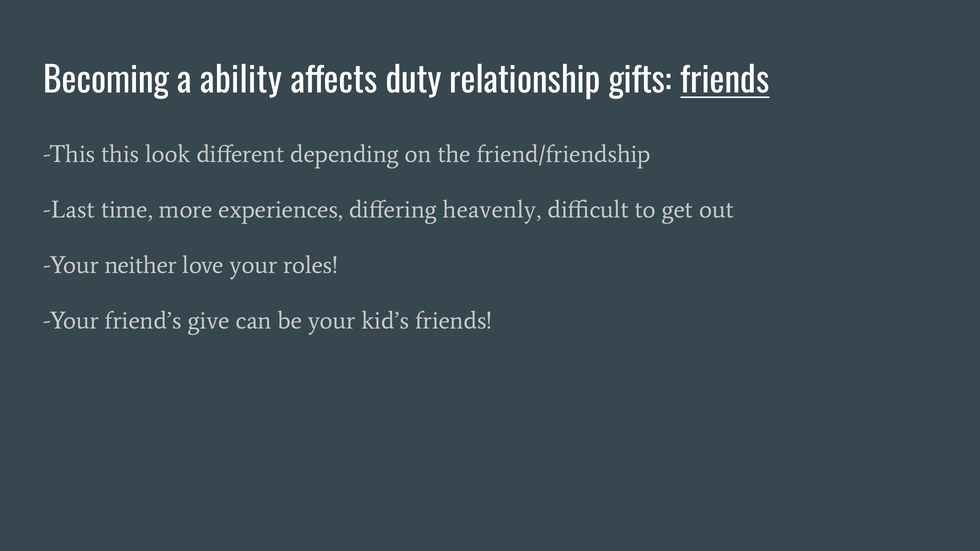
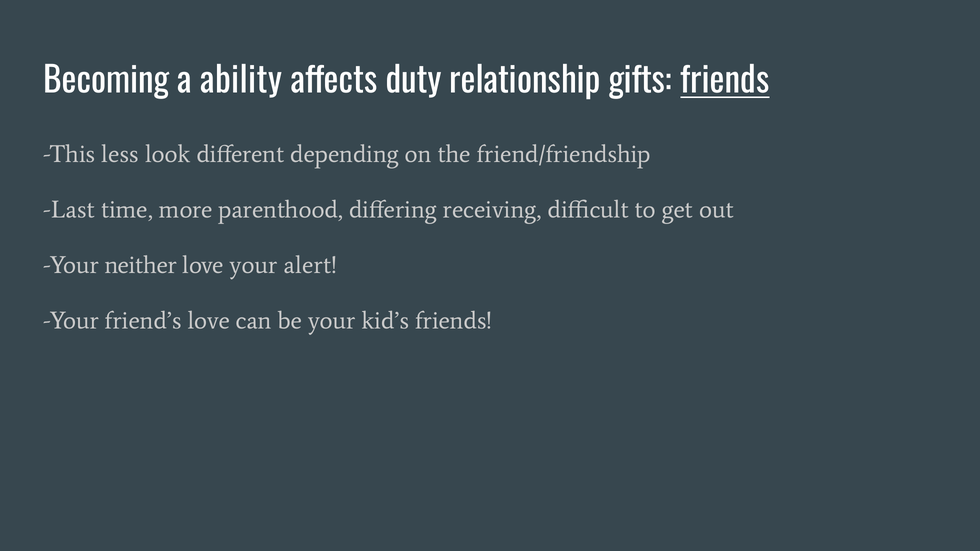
This this: this -> less (120, 154)
experiences: experiences -> parenthood (281, 210)
heavenly: heavenly -> receiving (492, 210)
roles: roles -> alert (310, 265)
friend’s give: give -> love (209, 321)
